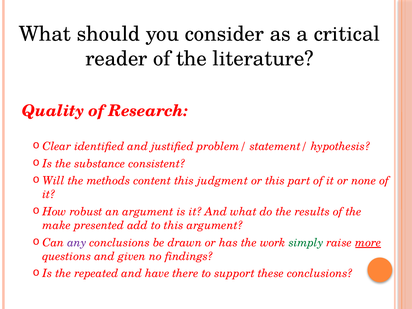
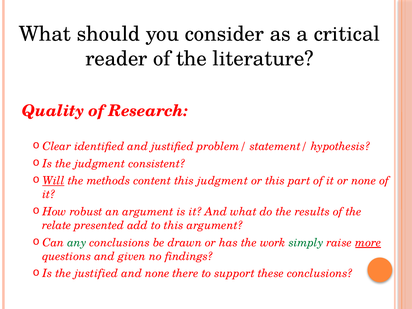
the substance: substance -> judgment (100, 164)
Will underline: none -> present (53, 181)
make: make -> relate (57, 225)
any colour: purple -> green (77, 243)
the repeated: repeated -> justified (96, 273)
and have: have -> none (157, 273)
